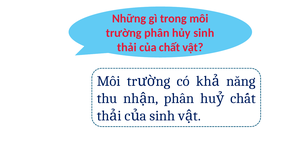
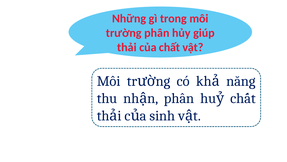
hủy sinh: sinh -> giúp (204, 33)
